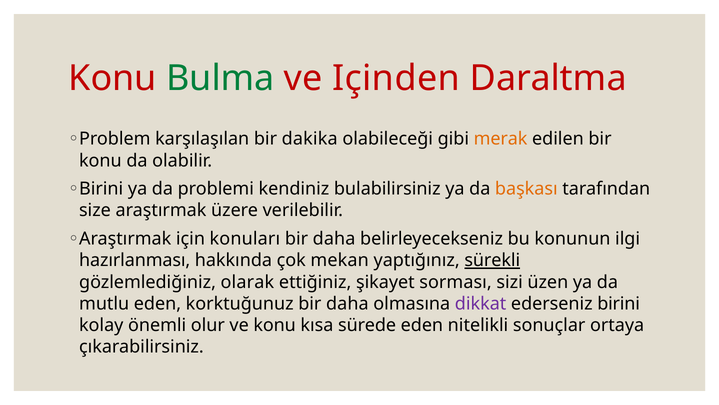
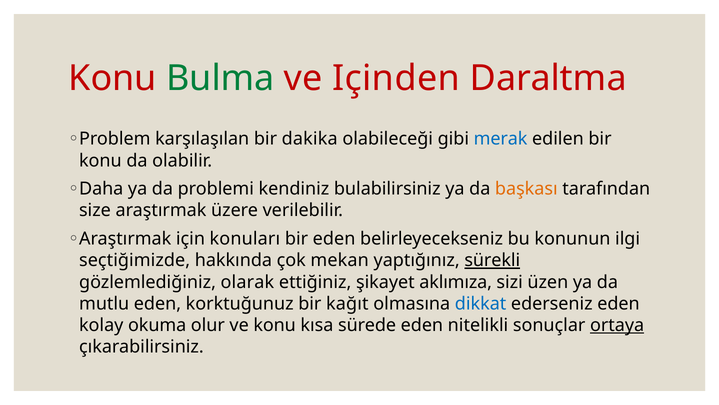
merak colour: orange -> blue (501, 139)
Birini: Birini -> Daha (101, 189)
daha: daha -> eden (334, 239)
hazırlanması: hazırlanması -> seçtiğimizde (135, 260)
sorması: sorması -> aklımıza (456, 282)
korktuğunuz bir daha: daha -> kağıt (347, 303)
dikkat colour: purple -> blue (481, 303)
ederseniz birini: birini -> eden (619, 303)
önemli: önemli -> okuma (157, 325)
ortaya underline: none -> present (617, 325)
